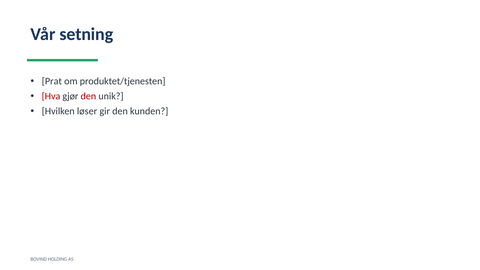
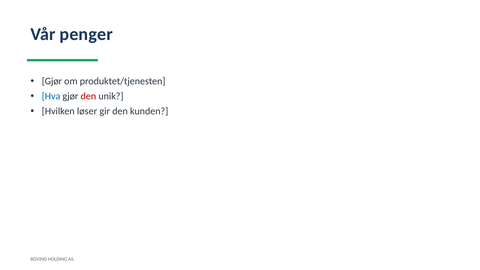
setning: setning -> penger (86, 34)
Prat: Prat -> Gjør (52, 81)
Hva colour: red -> blue (51, 96)
